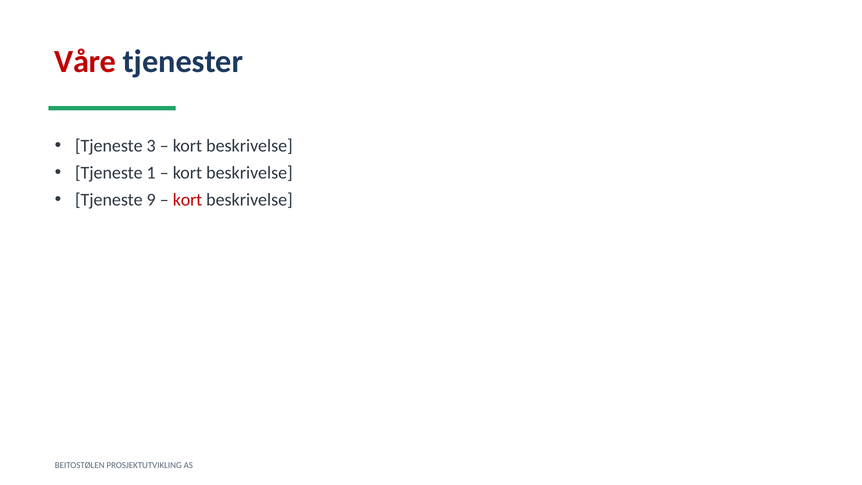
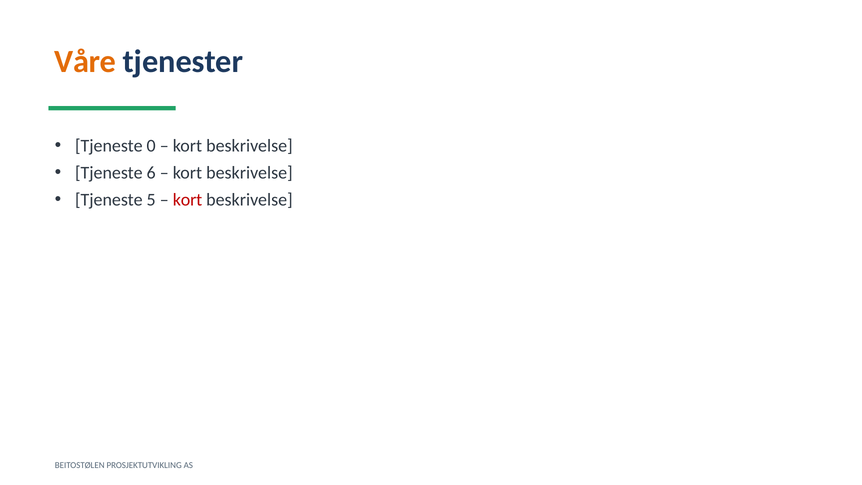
Våre colour: red -> orange (85, 62)
3: 3 -> 0 (151, 146)
1: 1 -> 6 (151, 173)
9: 9 -> 5 (151, 200)
